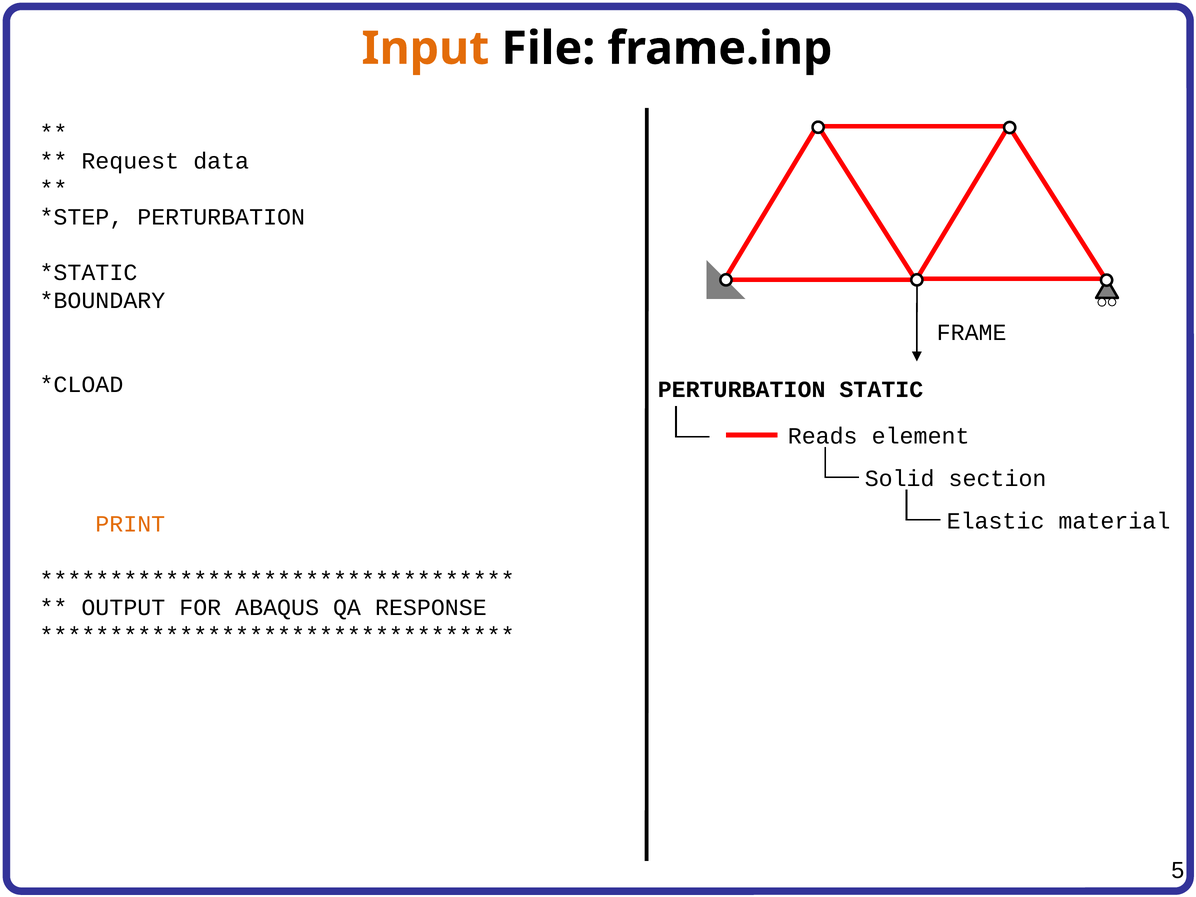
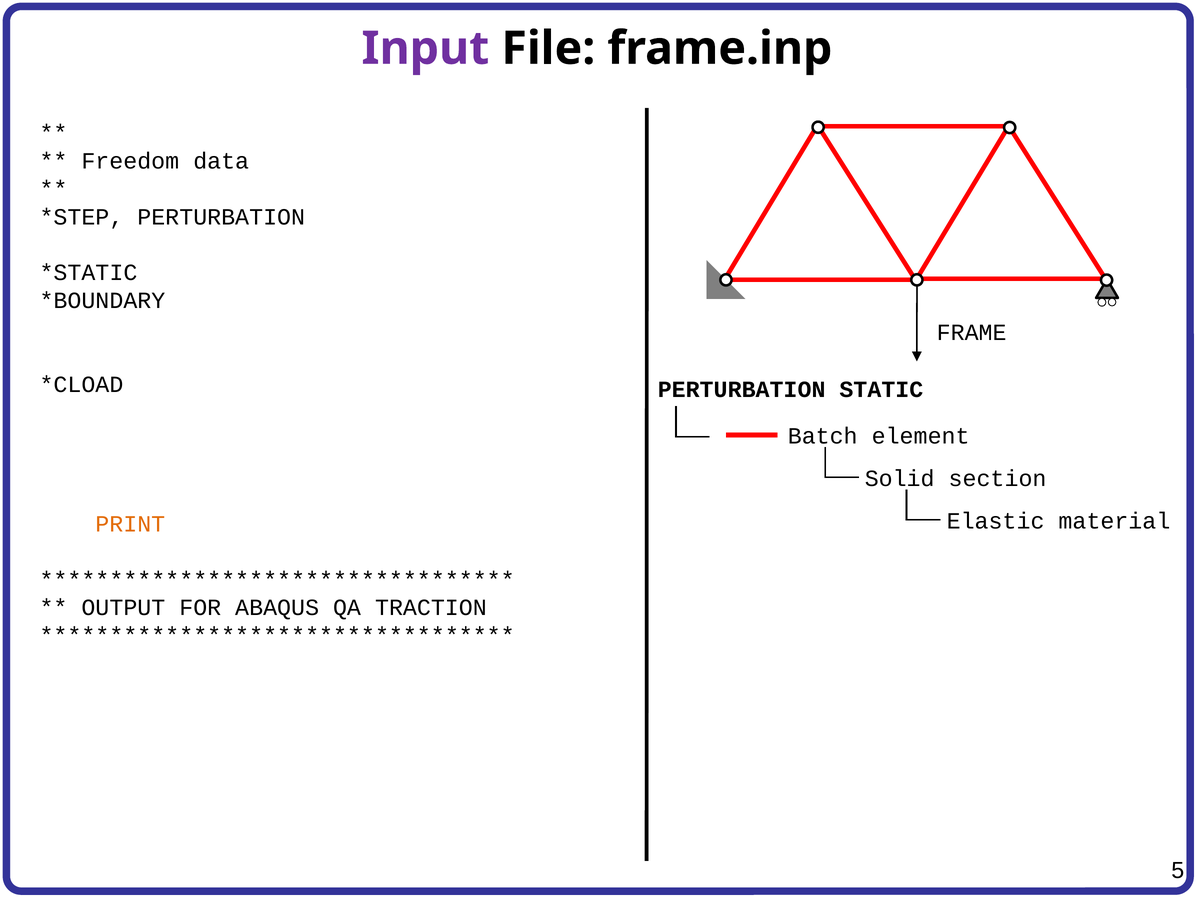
Input colour: orange -> purple (425, 48)
Request: Request -> Freedom (130, 161)
Reads: Reads -> Batch (823, 436)
RESPONSE: RESPONSE -> TRACTION (431, 608)
